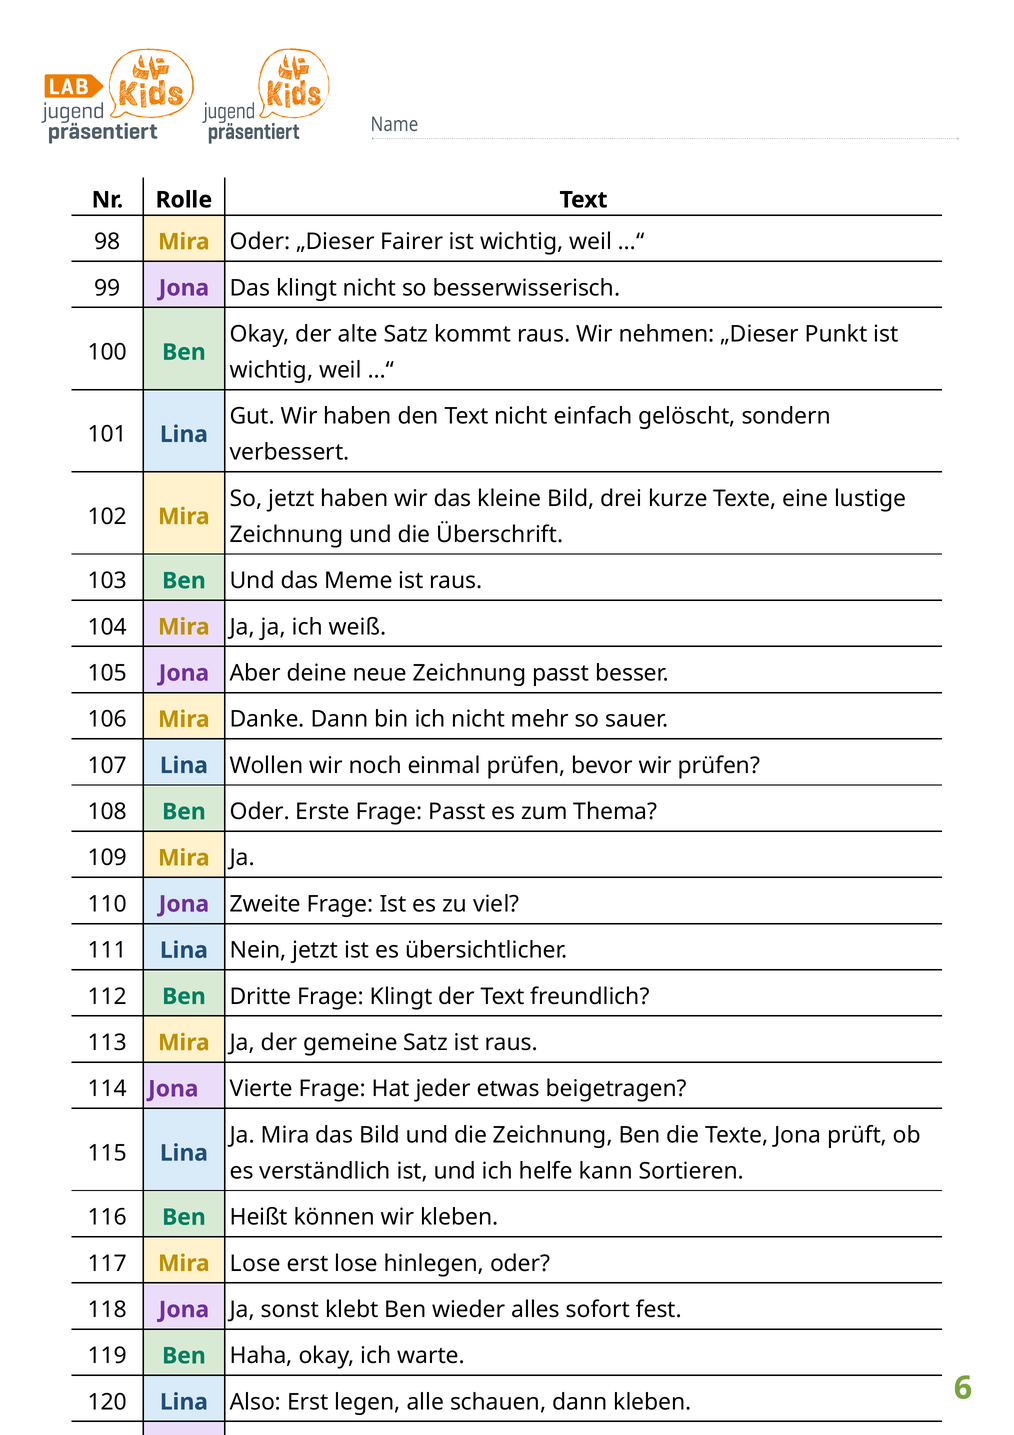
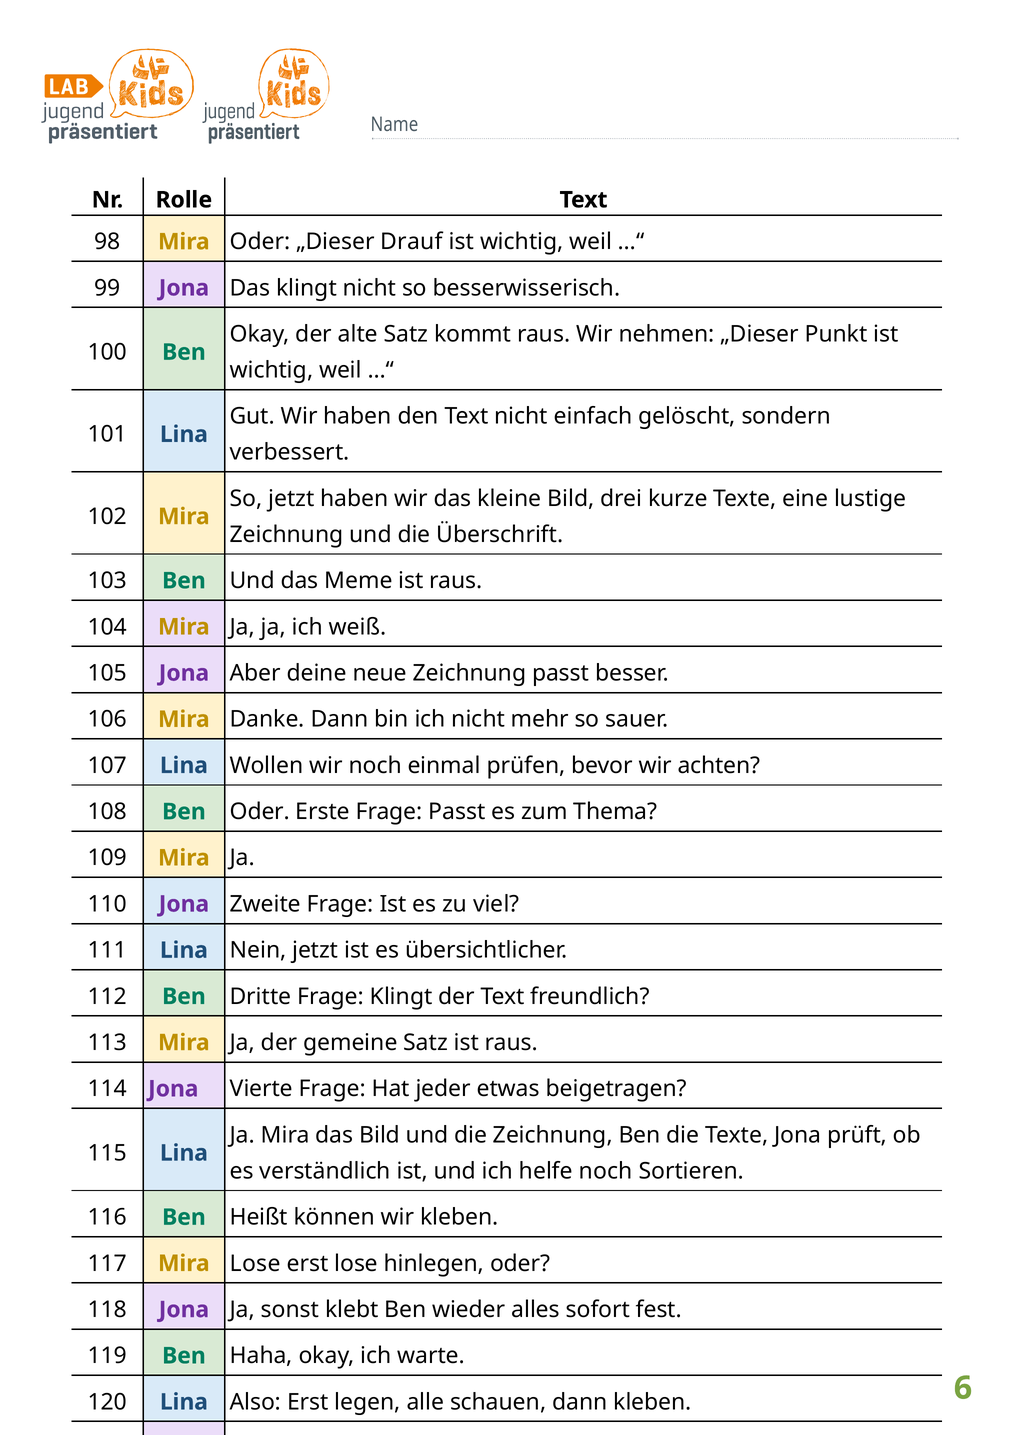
Fairer: Fairer -> Drauf (412, 242)
wir prüfen: prüfen -> achten (719, 765)
helfe kann: kann -> noch (606, 1170)
